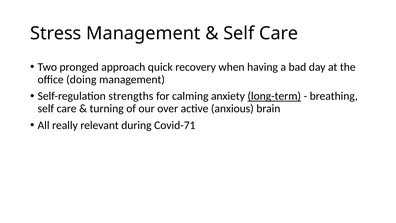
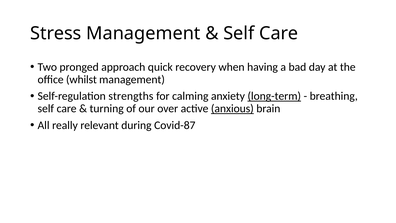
doing: doing -> whilst (81, 79)
anxious underline: none -> present (232, 109)
Covid-71: Covid-71 -> Covid-87 (175, 125)
